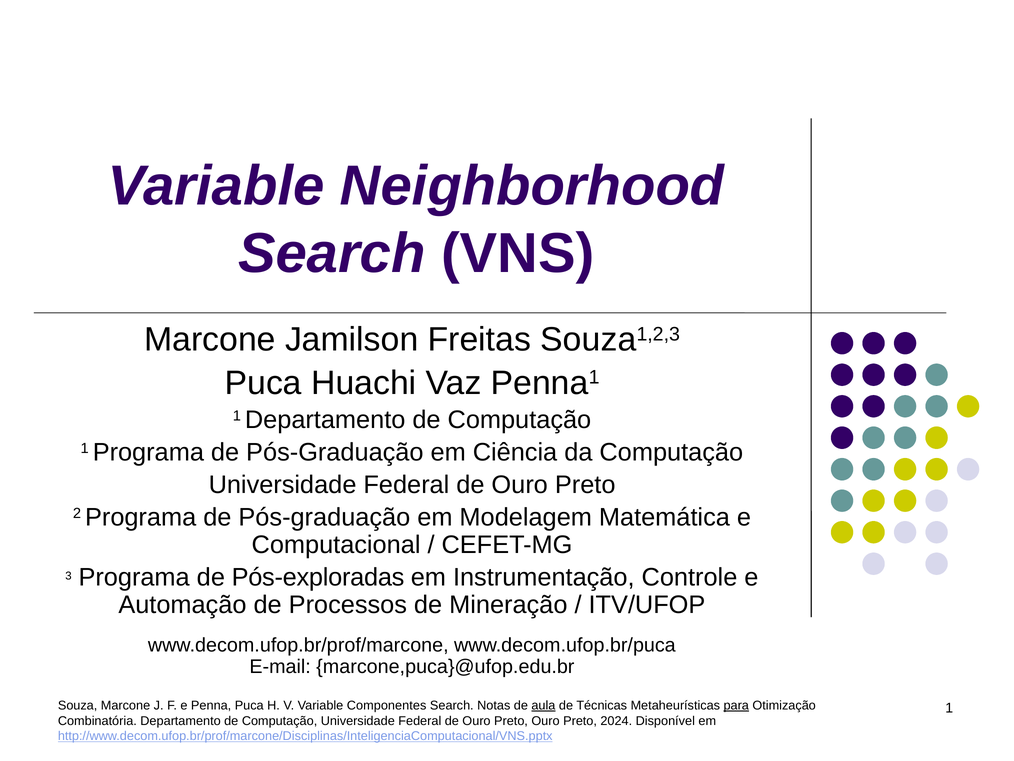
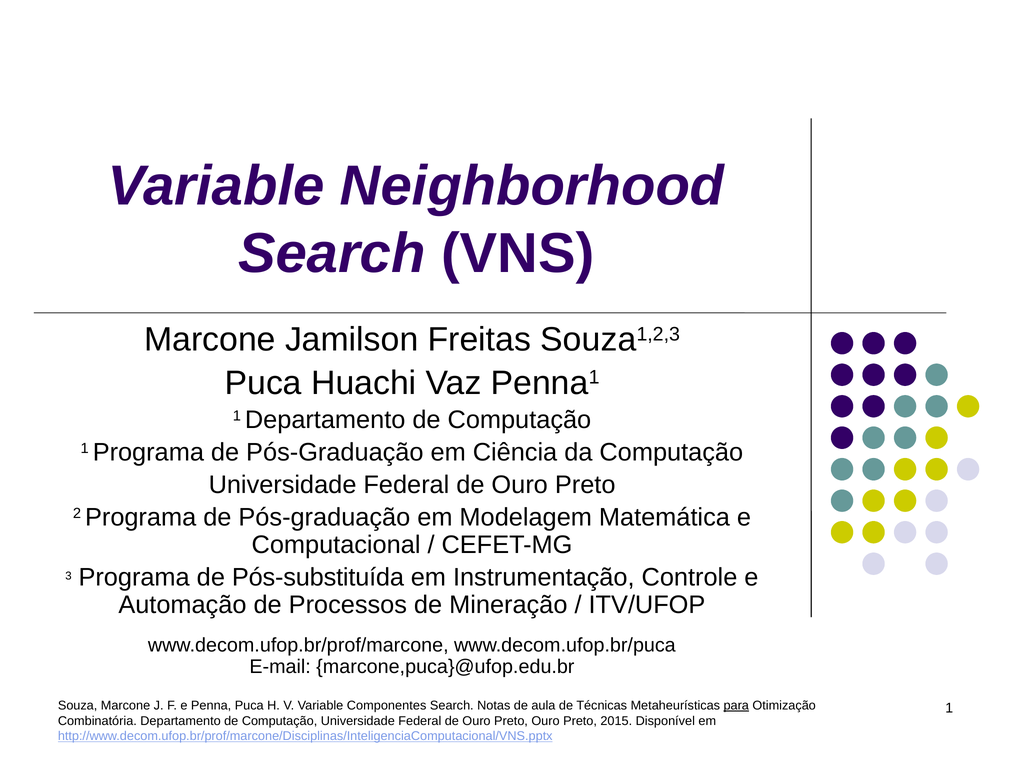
Pós-exploradas: Pós-exploradas -> Pós-substituída (318, 577)
aula underline: present -> none (543, 705)
2024: 2024 -> 2015 (616, 720)
